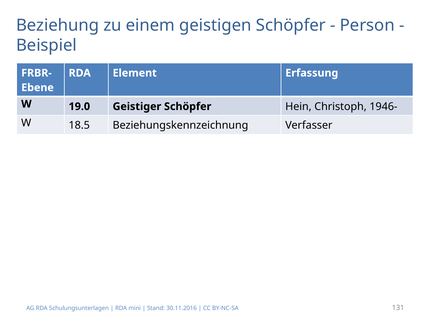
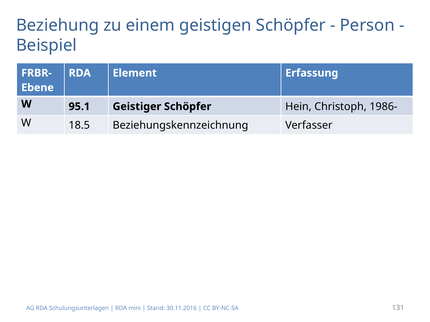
19.0: 19.0 -> 95.1 (79, 107)
1946-: 1946- -> 1986- (383, 107)
